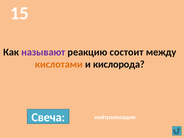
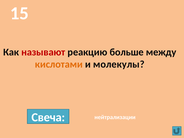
называют colour: purple -> red (43, 52)
состоит: состоит -> больше (127, 52)
кислорода: кислорода -> молекулы (119, 64)
